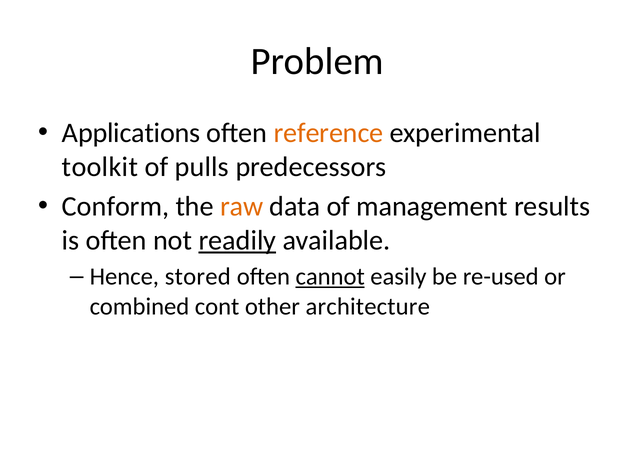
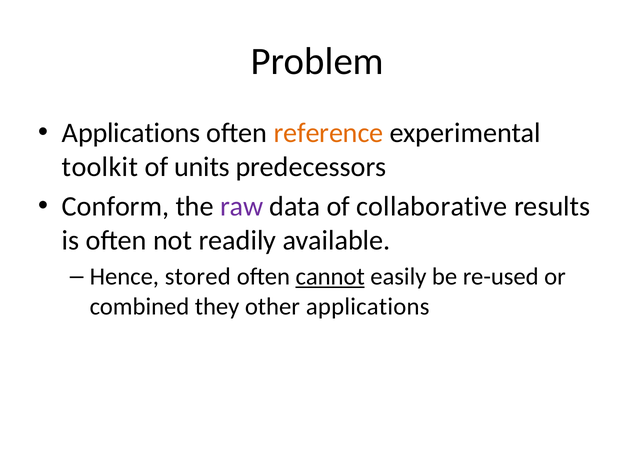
pulls: pulls -> units (202, 167)
raw colour: orange -> purple (242, 207)
management: management -> collaborative (432, 207)
readily underline: present -> none (237, 240)
cont: cont -> they (217, 307)
other architecture: architecture -> applications (368, 307)
